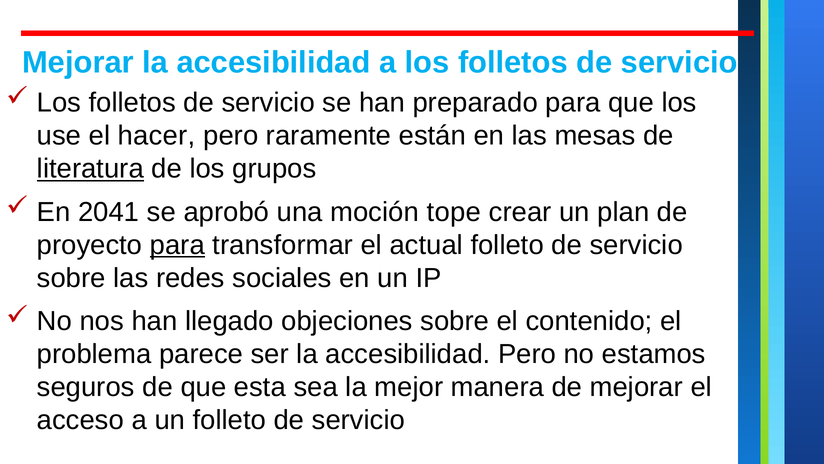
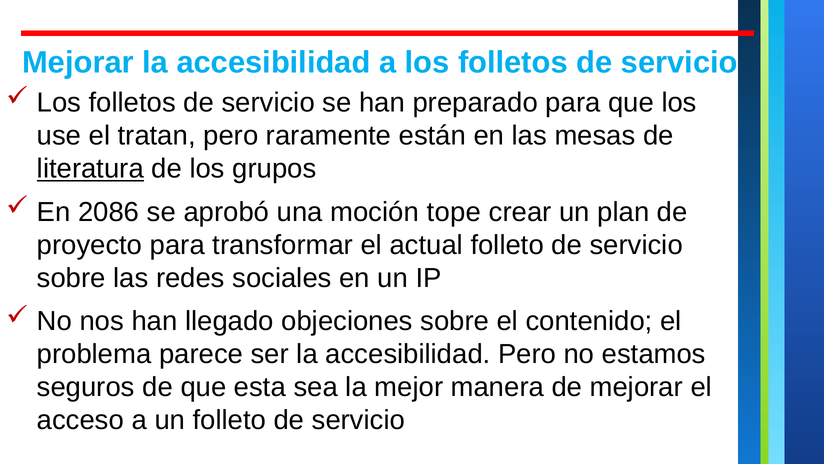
hacer: hacer -> tratan (157, 136)
2041: 2041 -> 2086 (109, 212)
para underline: present -> none (177, 245)
